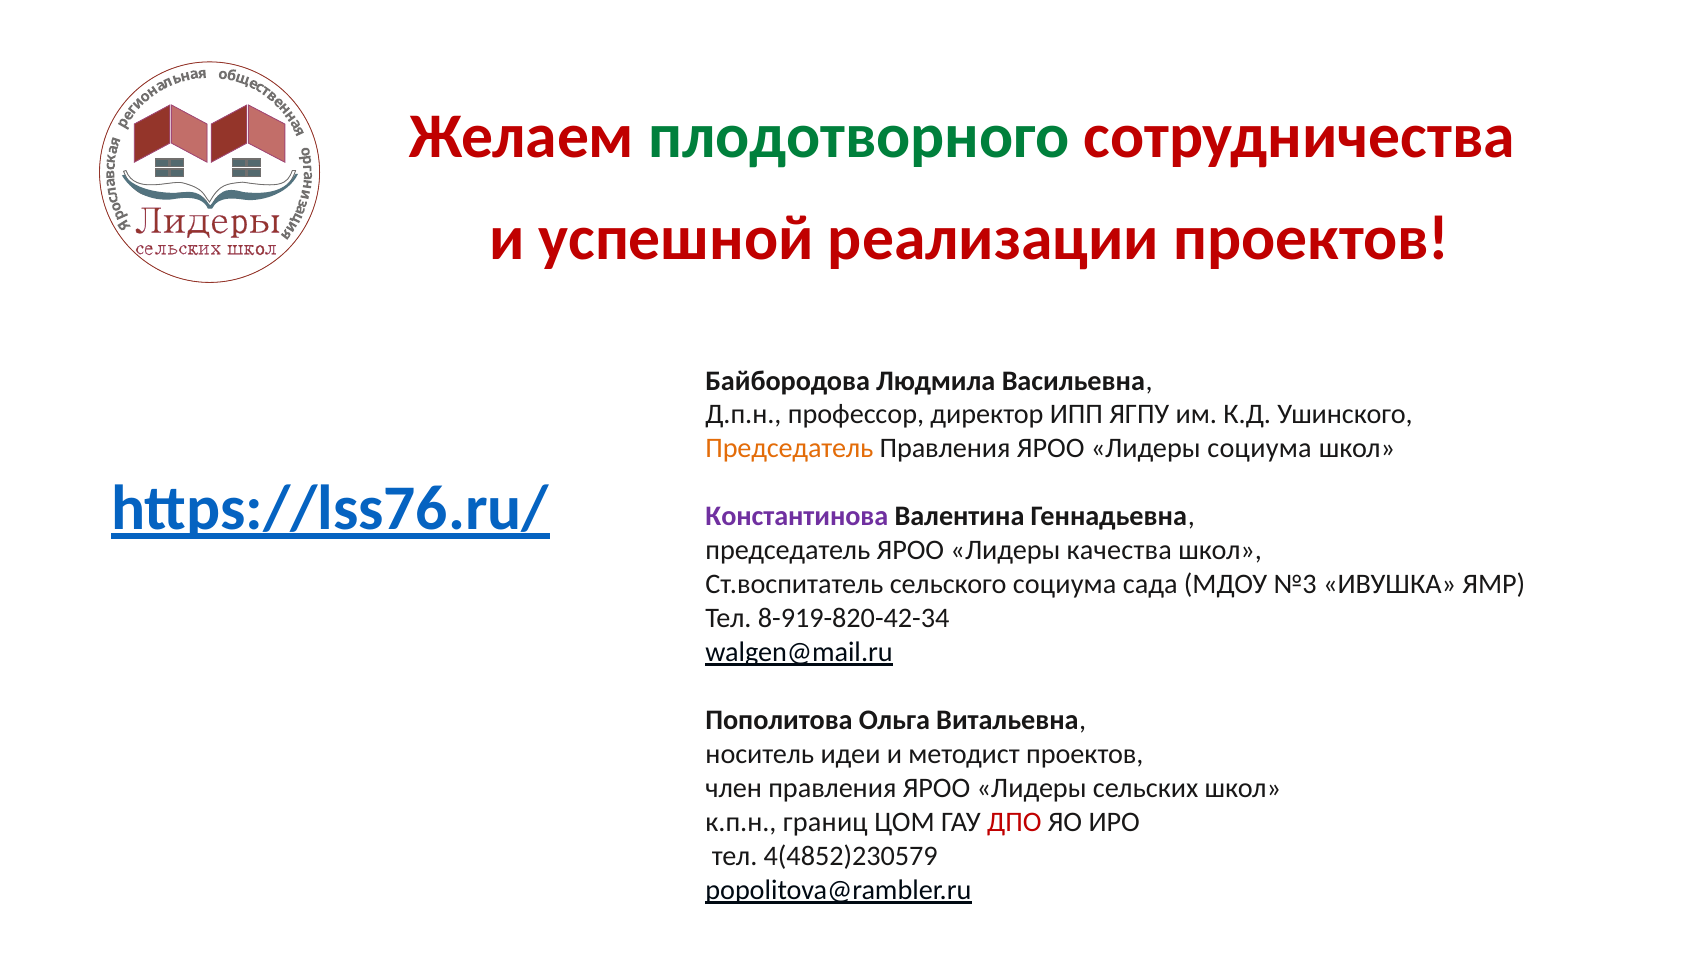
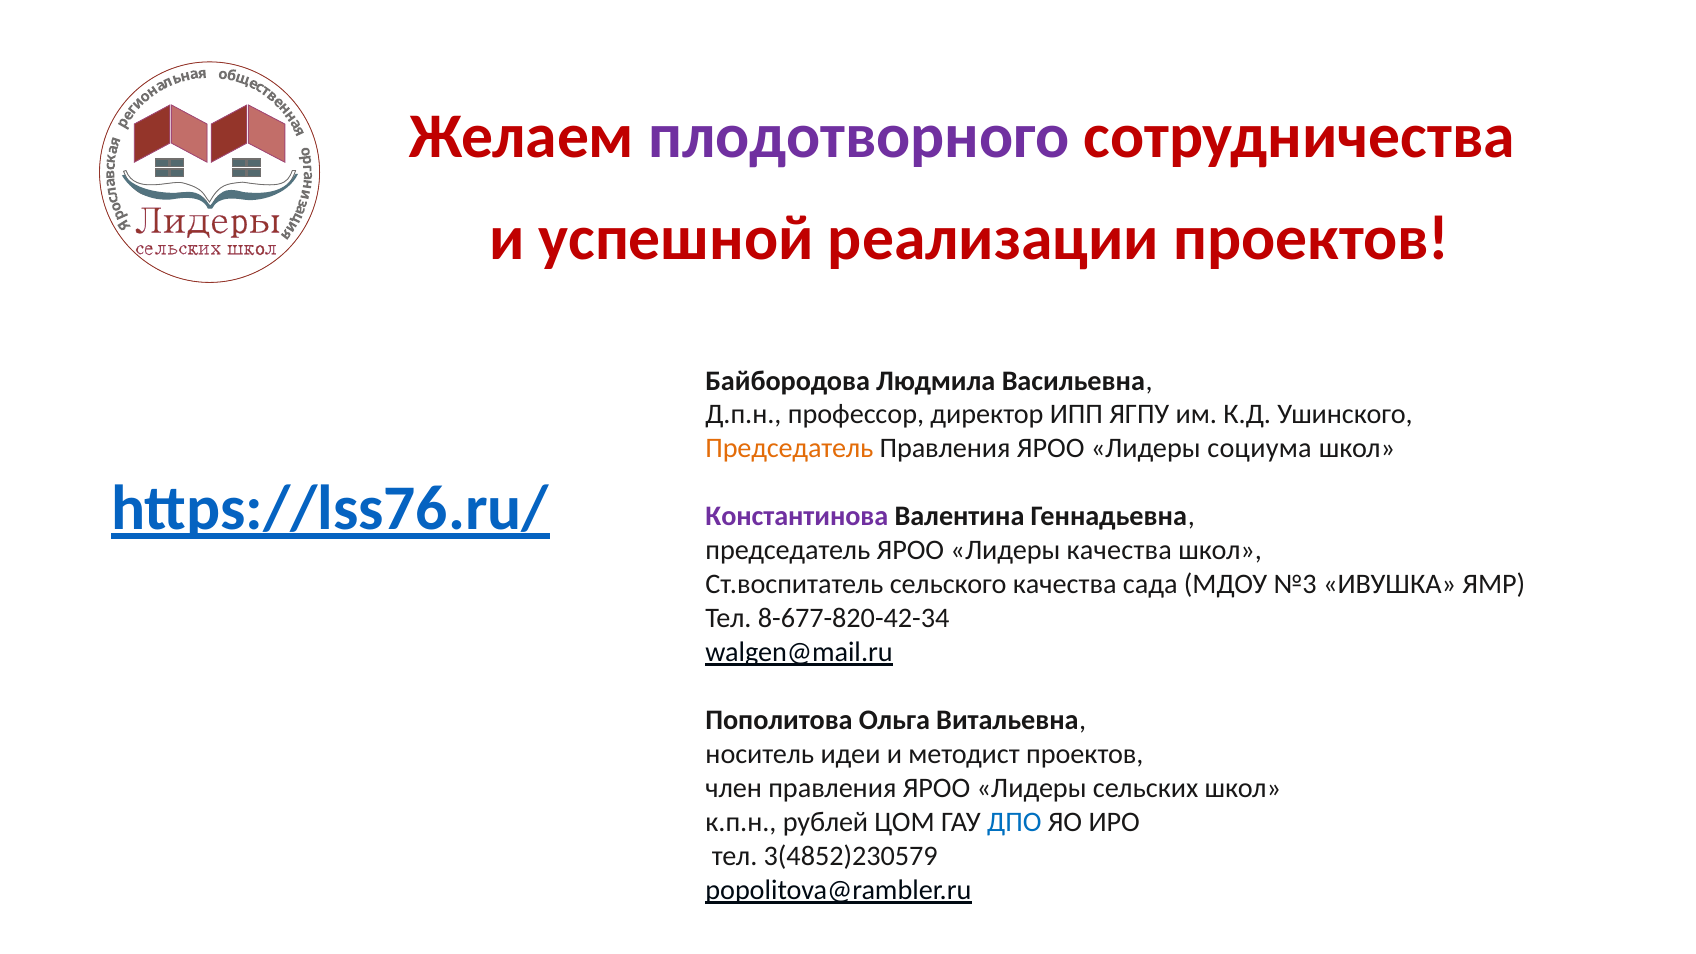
плодотворного colour: green -> purple (859, 137)
сельского социума: социума -> качества (1065, 584)
8-919-820-42-34: 8-919-820-42-34 -> 8-677-820-42-34 (854, 618)
границ: границ -> рублей (826, 822)
ДПО colour: red -> blue (1014, 822)
4(4852)230579: 4(4852)230579 -> 3(4852)230579 (851, 856)
